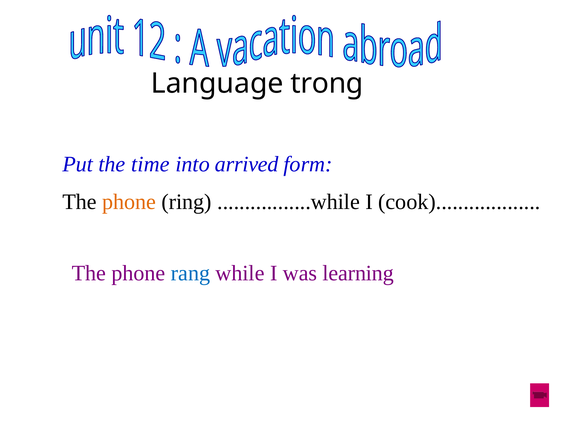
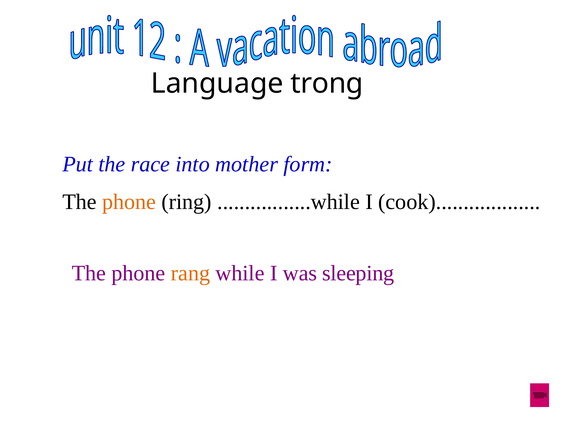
time: time -> race (150, 164)
arrived: arrived -> mother (247, 164)
rang colour: blue -> orange (191, 273)
learning: learning -> sleeping (358, 273)
